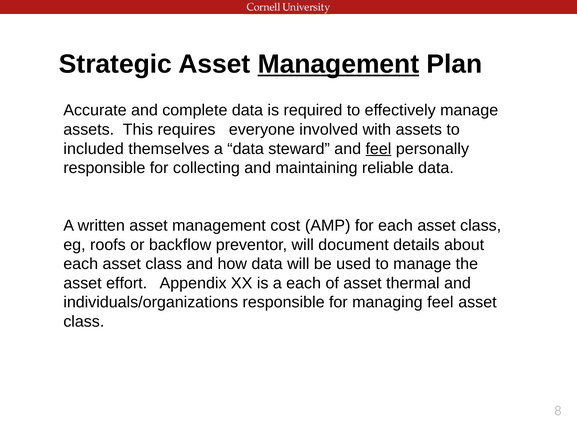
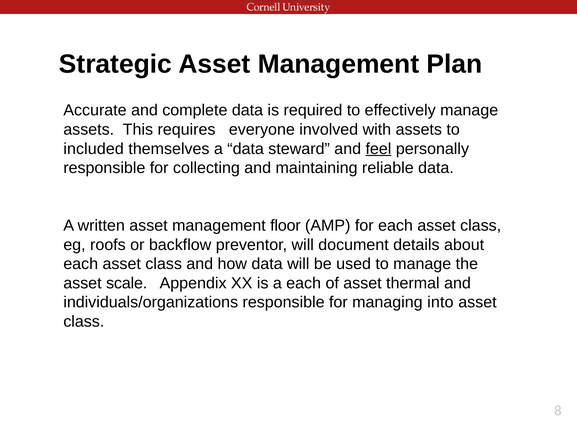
Management underline: present -> none (338, 64)
cost: cost -> floor (285, 226)
effort: effort -> scale (127, 284)
managing feel: feel -> into (440, 303)
